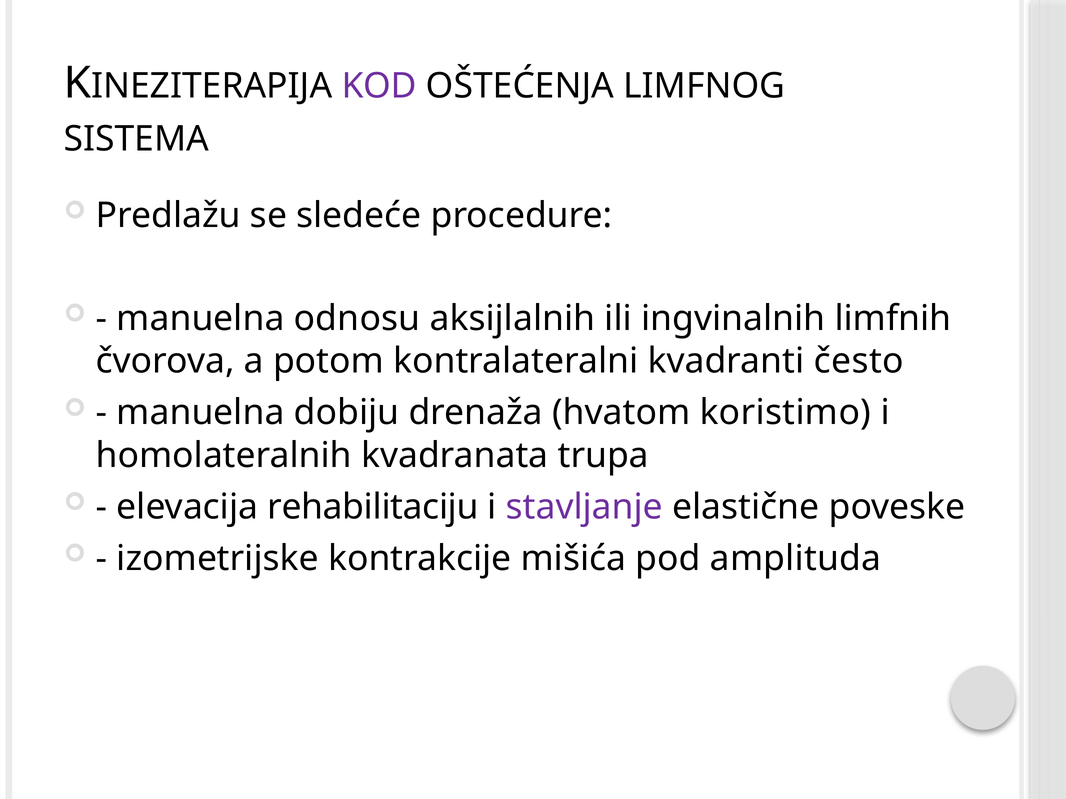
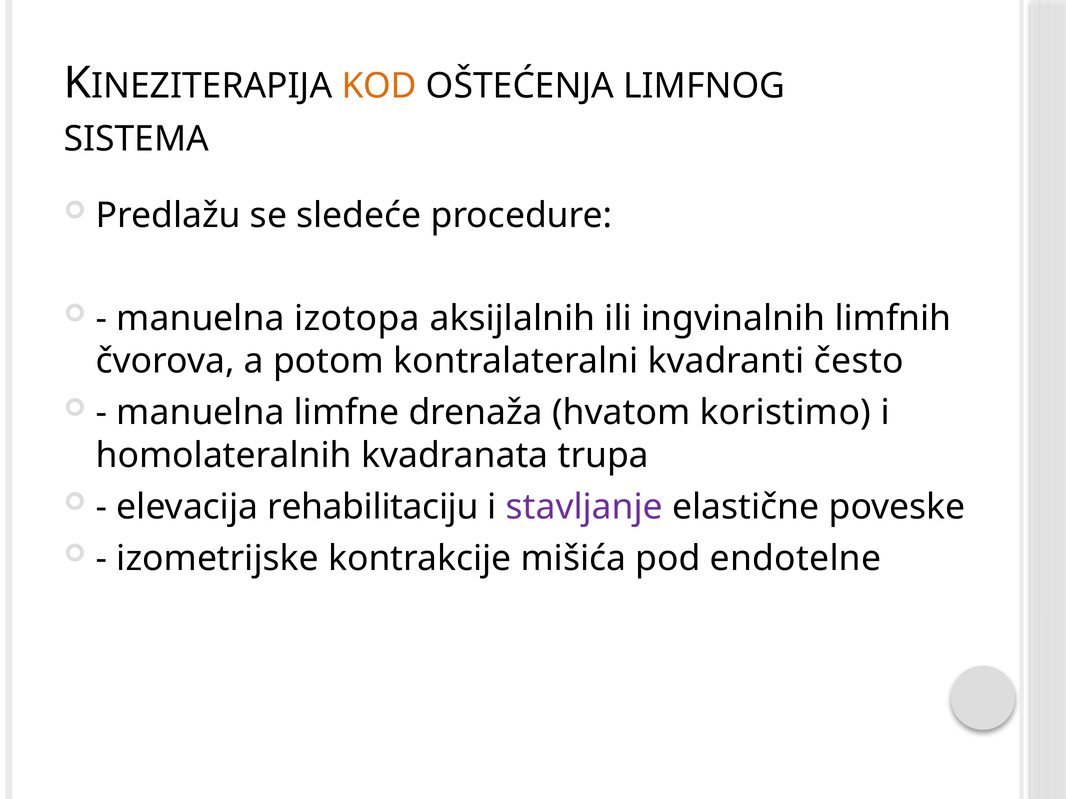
KOD colour: purple -> orange (379, 86)
odnosu: odnosu -> izotopa (357, 319)
dobiju: dobiju -> limfne (347, 413)
amplituda: amplituda -> endotelne (796, 559)
